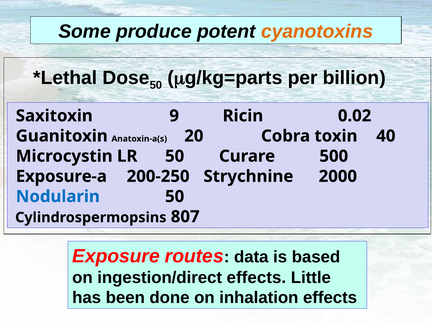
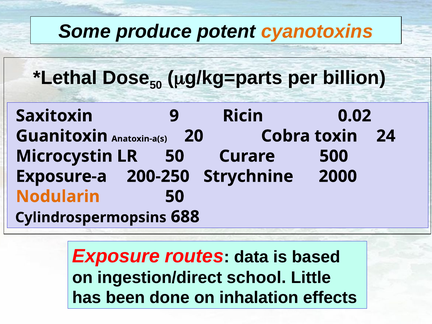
40: 40 -> 24 (386, 136)
Nodularin colour: blue -> orange (58, 197)
807: 807 -> 688 (185, 217)
ingestion/direct effects: effects -> school (256, 277)
